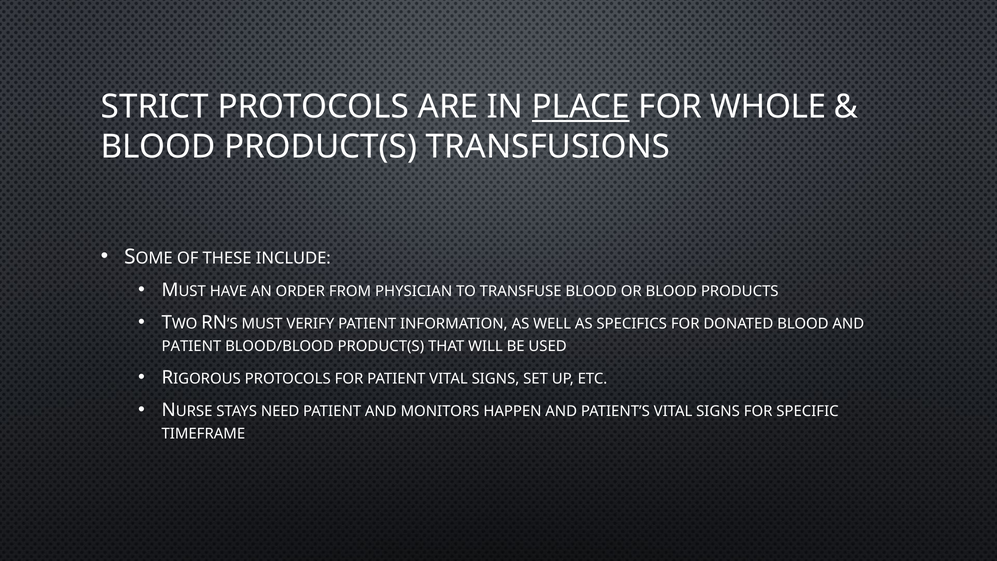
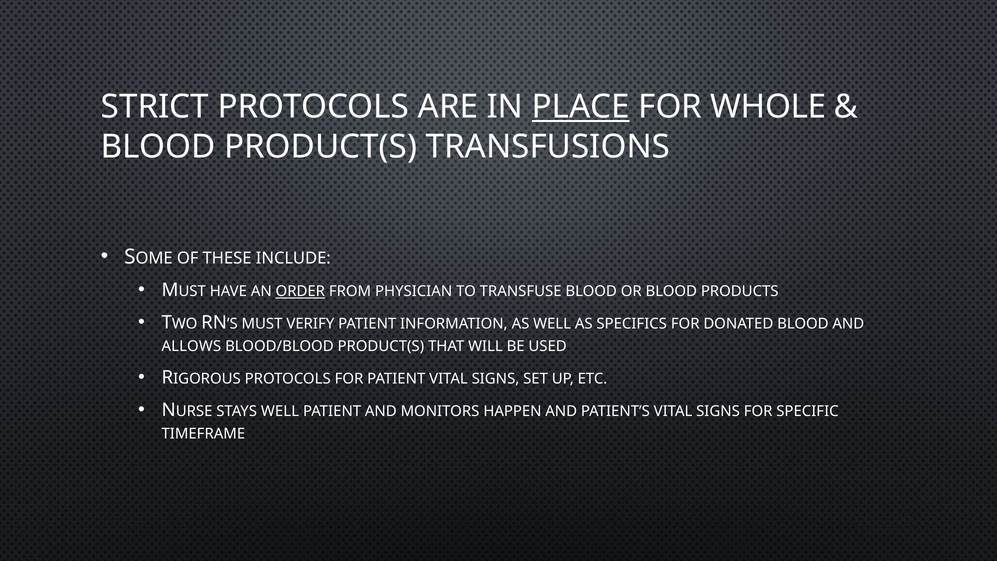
ORDER underline: none -> present (300, 291)
PATIENT: PATIENT -> ALLOWS (191, 346)
STAYS NEED: NEED -> WELL (280, 411)
